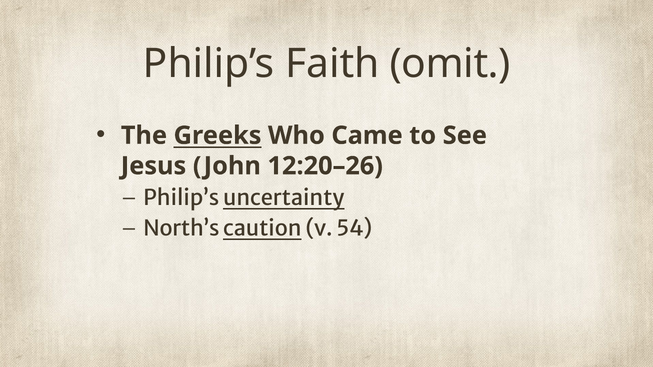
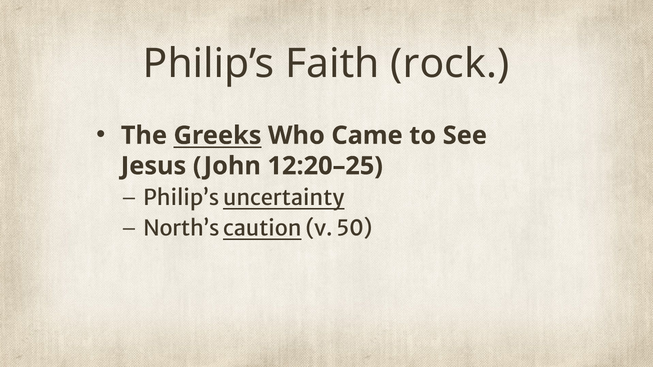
omit: omit -> rock (450, 64)
12:20–26: 12:20–26 -> 12:20–25 (325, 166)
54: 54 -> 50 (354, 229)
